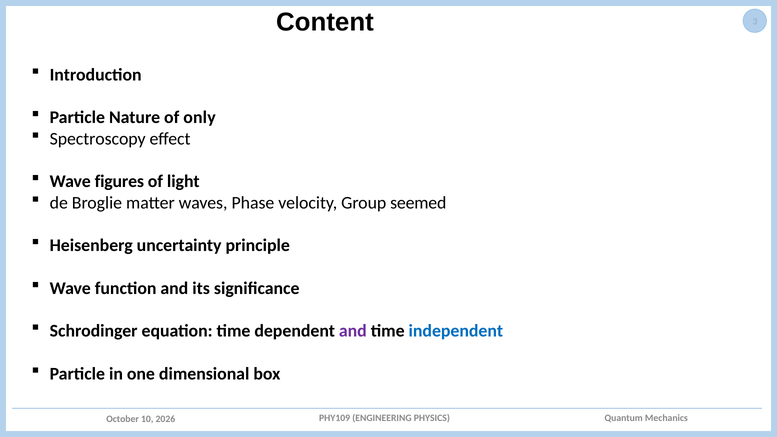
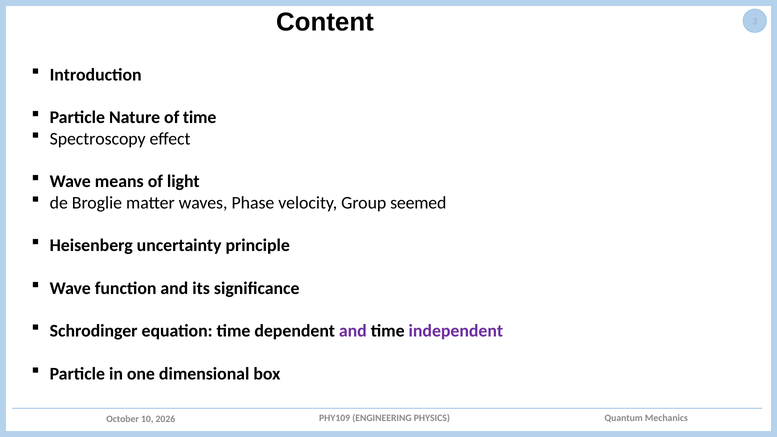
of only: only -> time (200, 117)
figures: figures -> means (119, 181)
independent colour: blue -> purple (456, 331)
